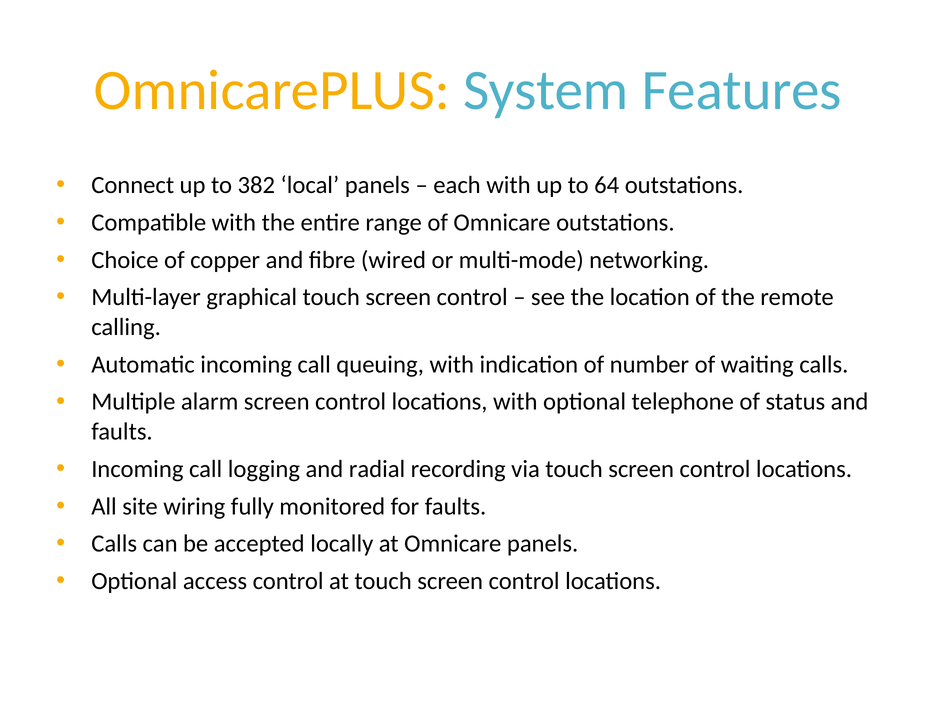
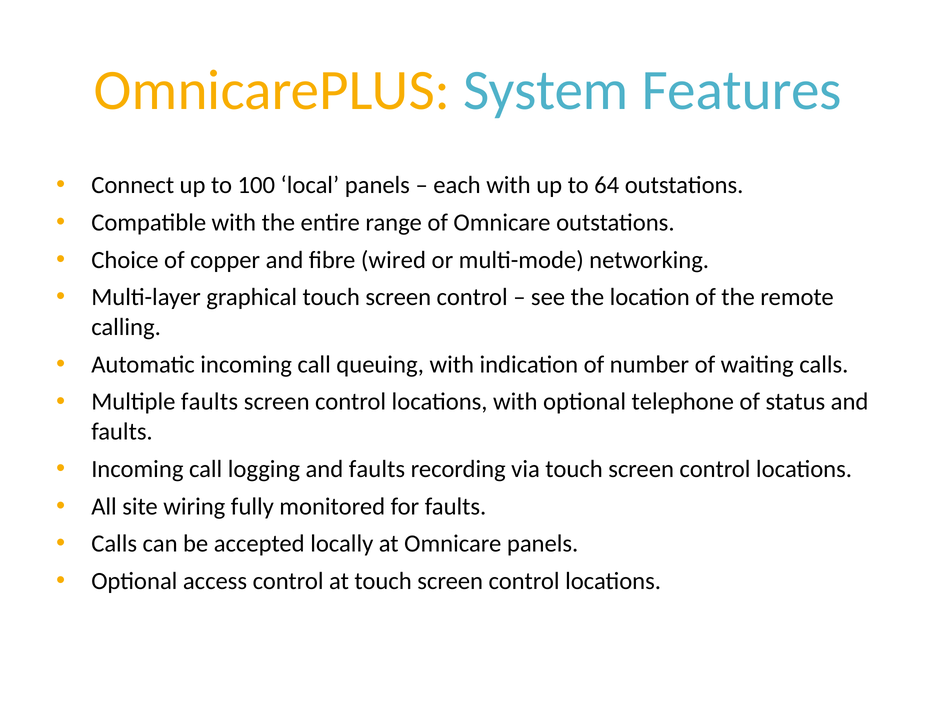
382: 382 -> 100 (256, 185)
Multiple alarm: alarm -> faults (209, 402)
logging and radial: radial -> faults (377, 469)
